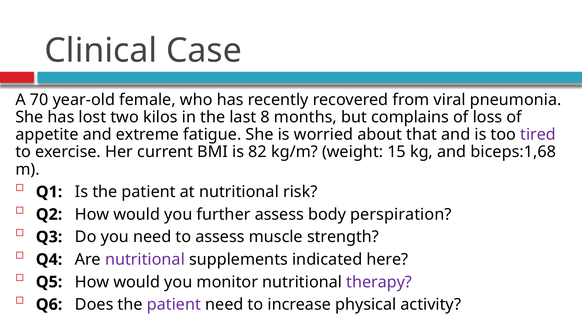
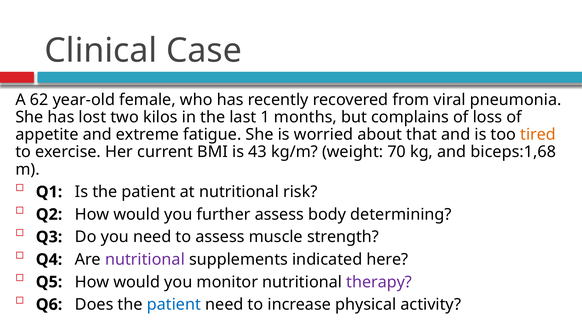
70: 70 -> 62 (39, 100)
8: 8 -> 1 (265, 117)
tired colour: purple -> orange (538, 135)
82: 82 -> 43 (258, 152)
15: 15 -> 70 (397, 152)
perspiration: perspiration -> determining (401, 215)
patient colour: purple -> blue (174, 305)
